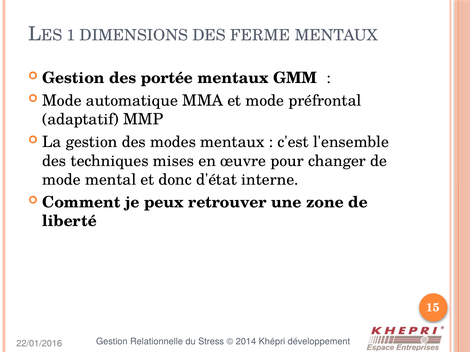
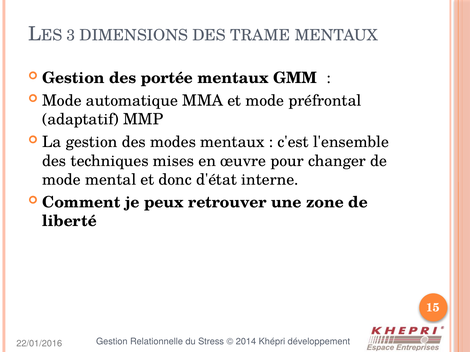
1: 1 -> 3 (71, 35)
FERME: FERME -> TRAME (260, 35)
